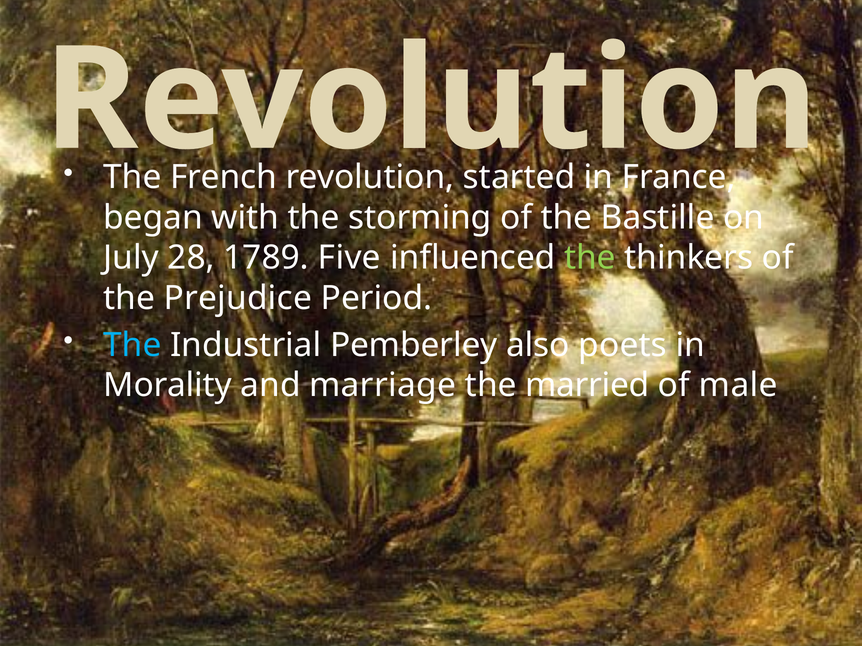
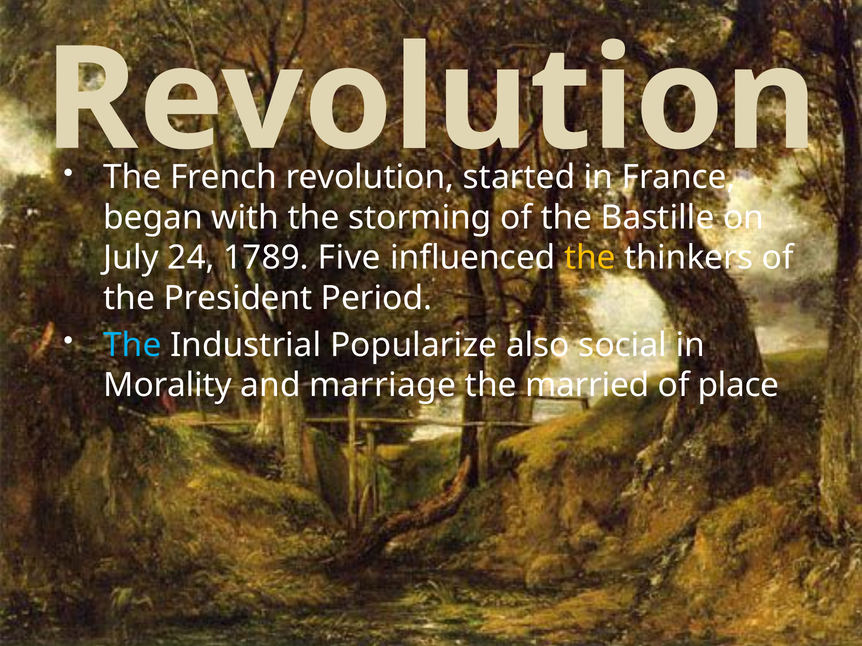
28: 28 -> 24 (191, 258)
the colour: light green -> yellow (590, 258)
Prejudice: Prejudice -> President (238, 298)
Pemberley: Pemberley -> Popularize (414, 345)
poets: poets -> social (623, 345)
male: male -> place (739, 386)
